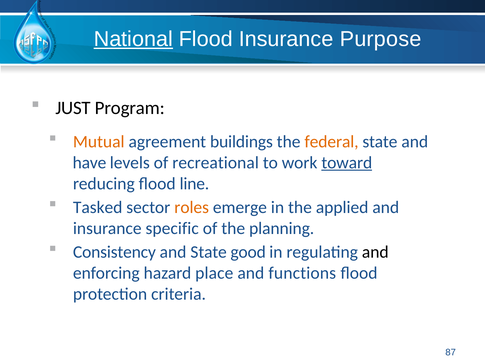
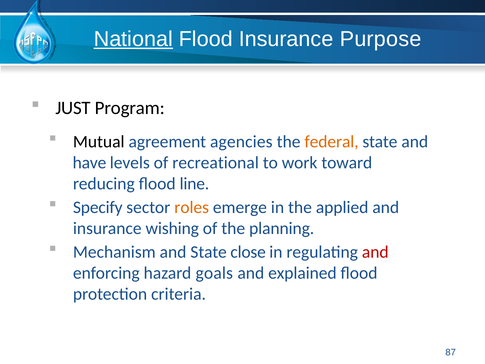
Mutual colour: orange -> black (99, 141)
buildings: buildings -> agencies (241, 141)
toward underline: present -> none (347, 163)
Tasked: Tasked -> Specify (98, 207)
specific: specific -> wishing (172, 228)
Consistency: Consistency -> Mechanism (114, 252)
good: good -> close (248, 252)
and colour: black -> red (375, 252)
place: place -> goals (214, 273)
functions: functions -> explained (302, 273)
